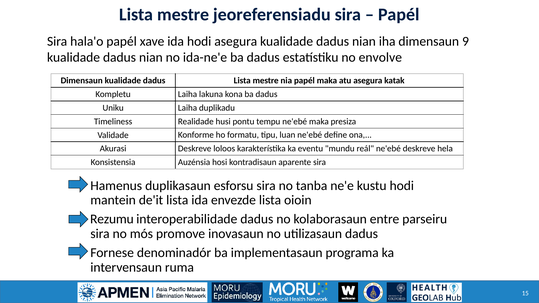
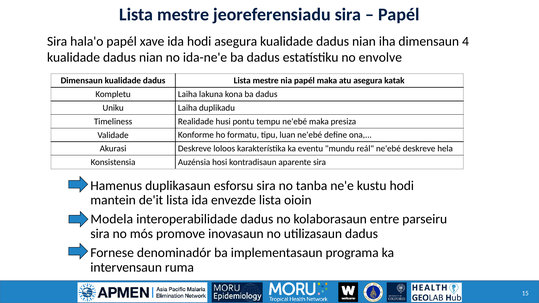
9: 9 -> 4 (466, 41)
Rezumu: Rezumu -> Modela (112, 219)
